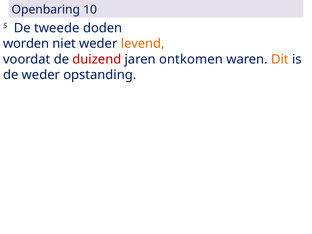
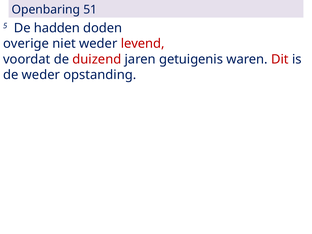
10: 10 -> 51 (90, 10)
tweede: tweede -> hadden (57, 28)
worden: worden -> overige (26, 44)
levend colour: orange -> red (143, 44)
ontkomen: ontkomen -> getuigenis (191, 59)
Dit colour: orange -> red (280, 59)
